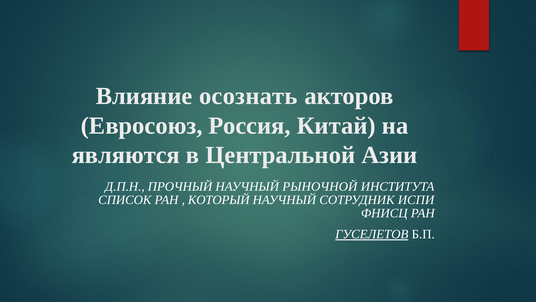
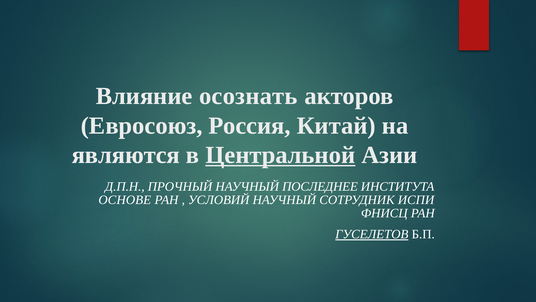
Центральной underline: none -> present (280, 155)
РЫНОЧНОЙ: РЫНОЧНОЙ -> ПОСЛЕДНЕЕ (320, 186)
СПИСОК: СПИСОК -> ОСНОВЕ (125, 200)
КОТОРЫЙ: КОТОРЫЙ -> УСЛОВИЙ (219, 200)
